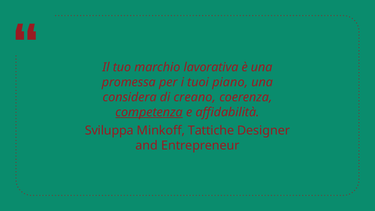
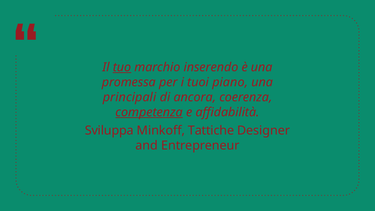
tuo underline: none -> present (122, 67)
lavorativa: lavorativa -> inserendo (211, 67)
considera: considera -> principali (130, 97)
creano: creano -> ancora (195, 97)
